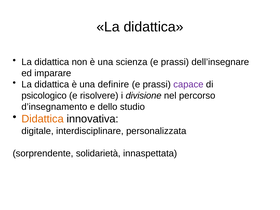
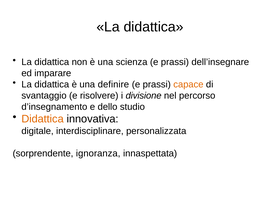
capace colour: purple -> orange (188, 84)
psicologico: psicologico -> svantaggio (44, 96)
solidarietà: solidarietà -> ignoranza (98, 153)
